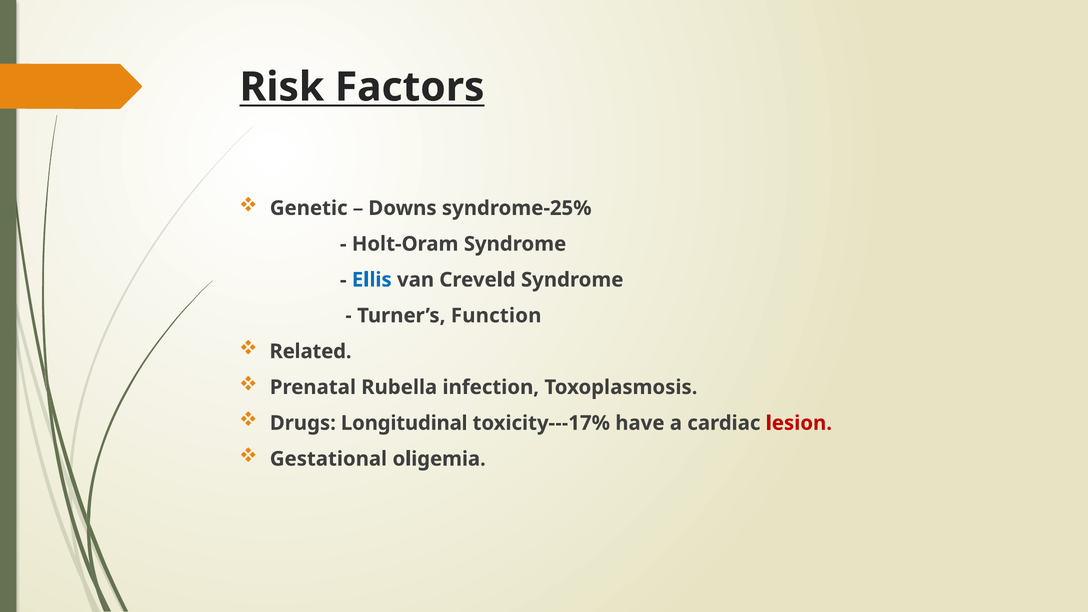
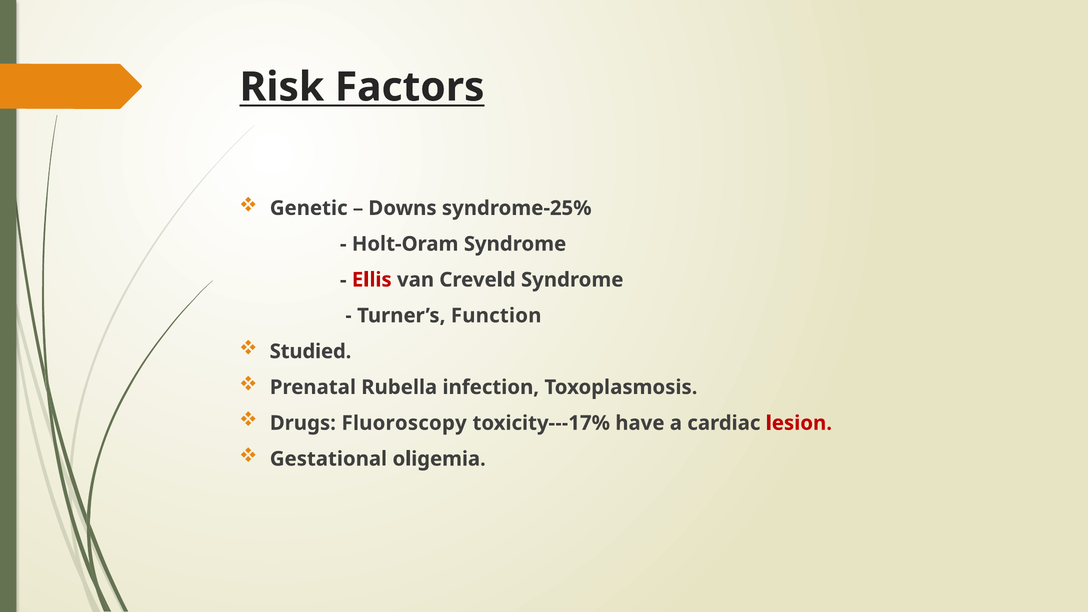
Ellis colour: blue -> red (372, 280)
Related: Related -> Studied (311, 351)
Longitudinal: Longitudinal -> Fluoroscopy (404, 423)
